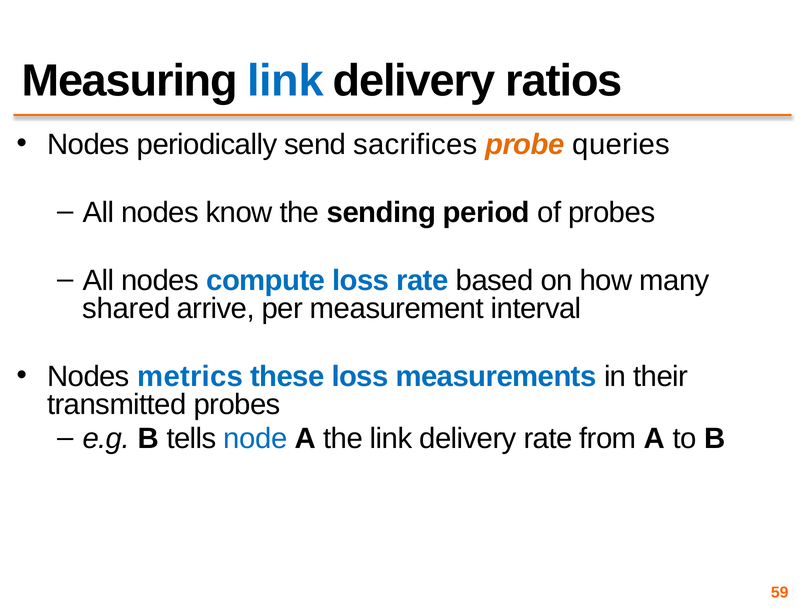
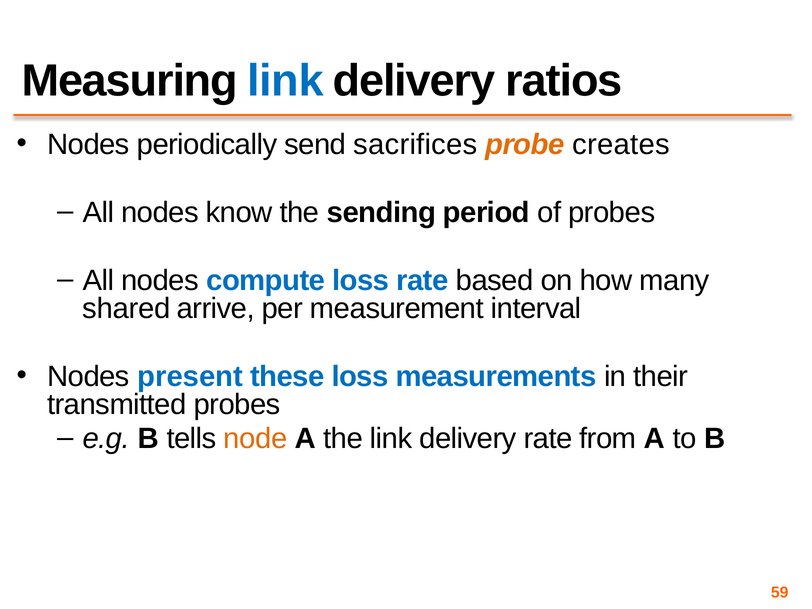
queries: queries -> creates (621, 145)
metrics: metrics -> present (190, 377)
node colour: blue -> orange (255, 439)
